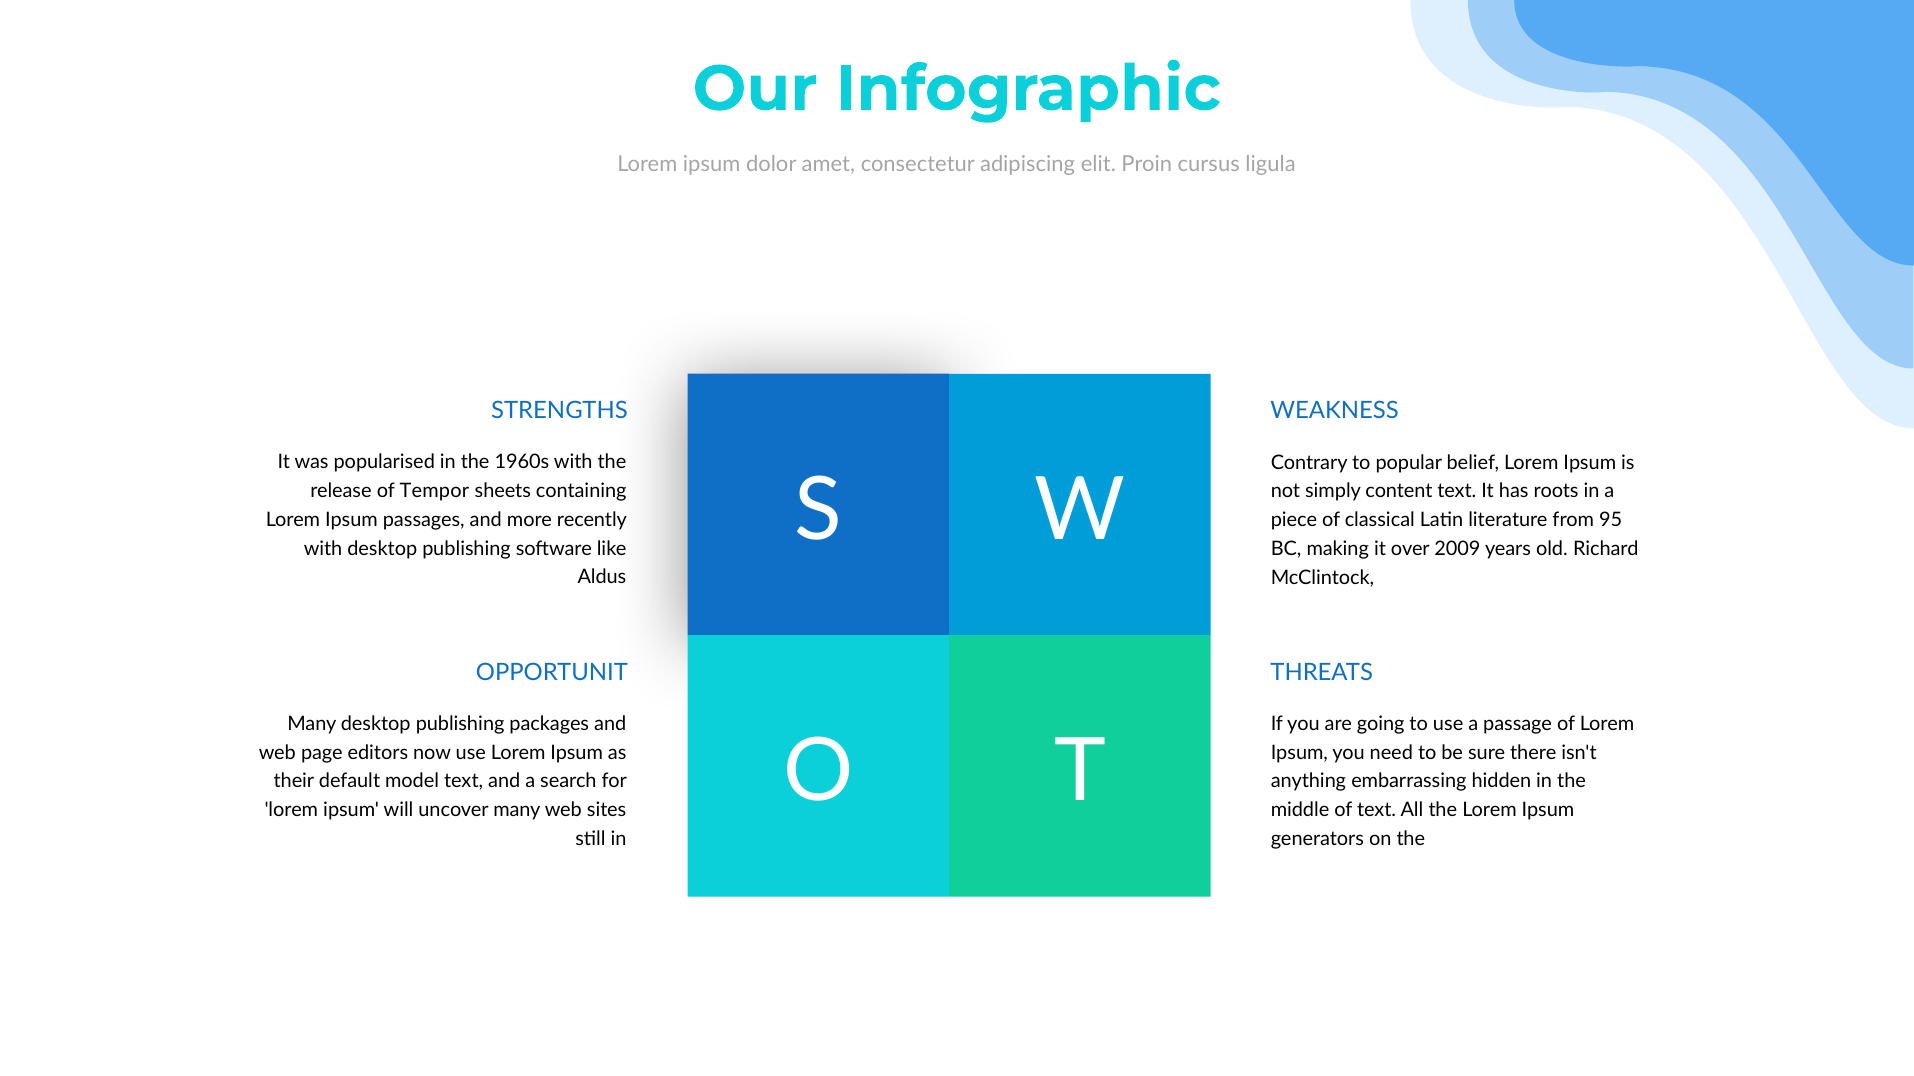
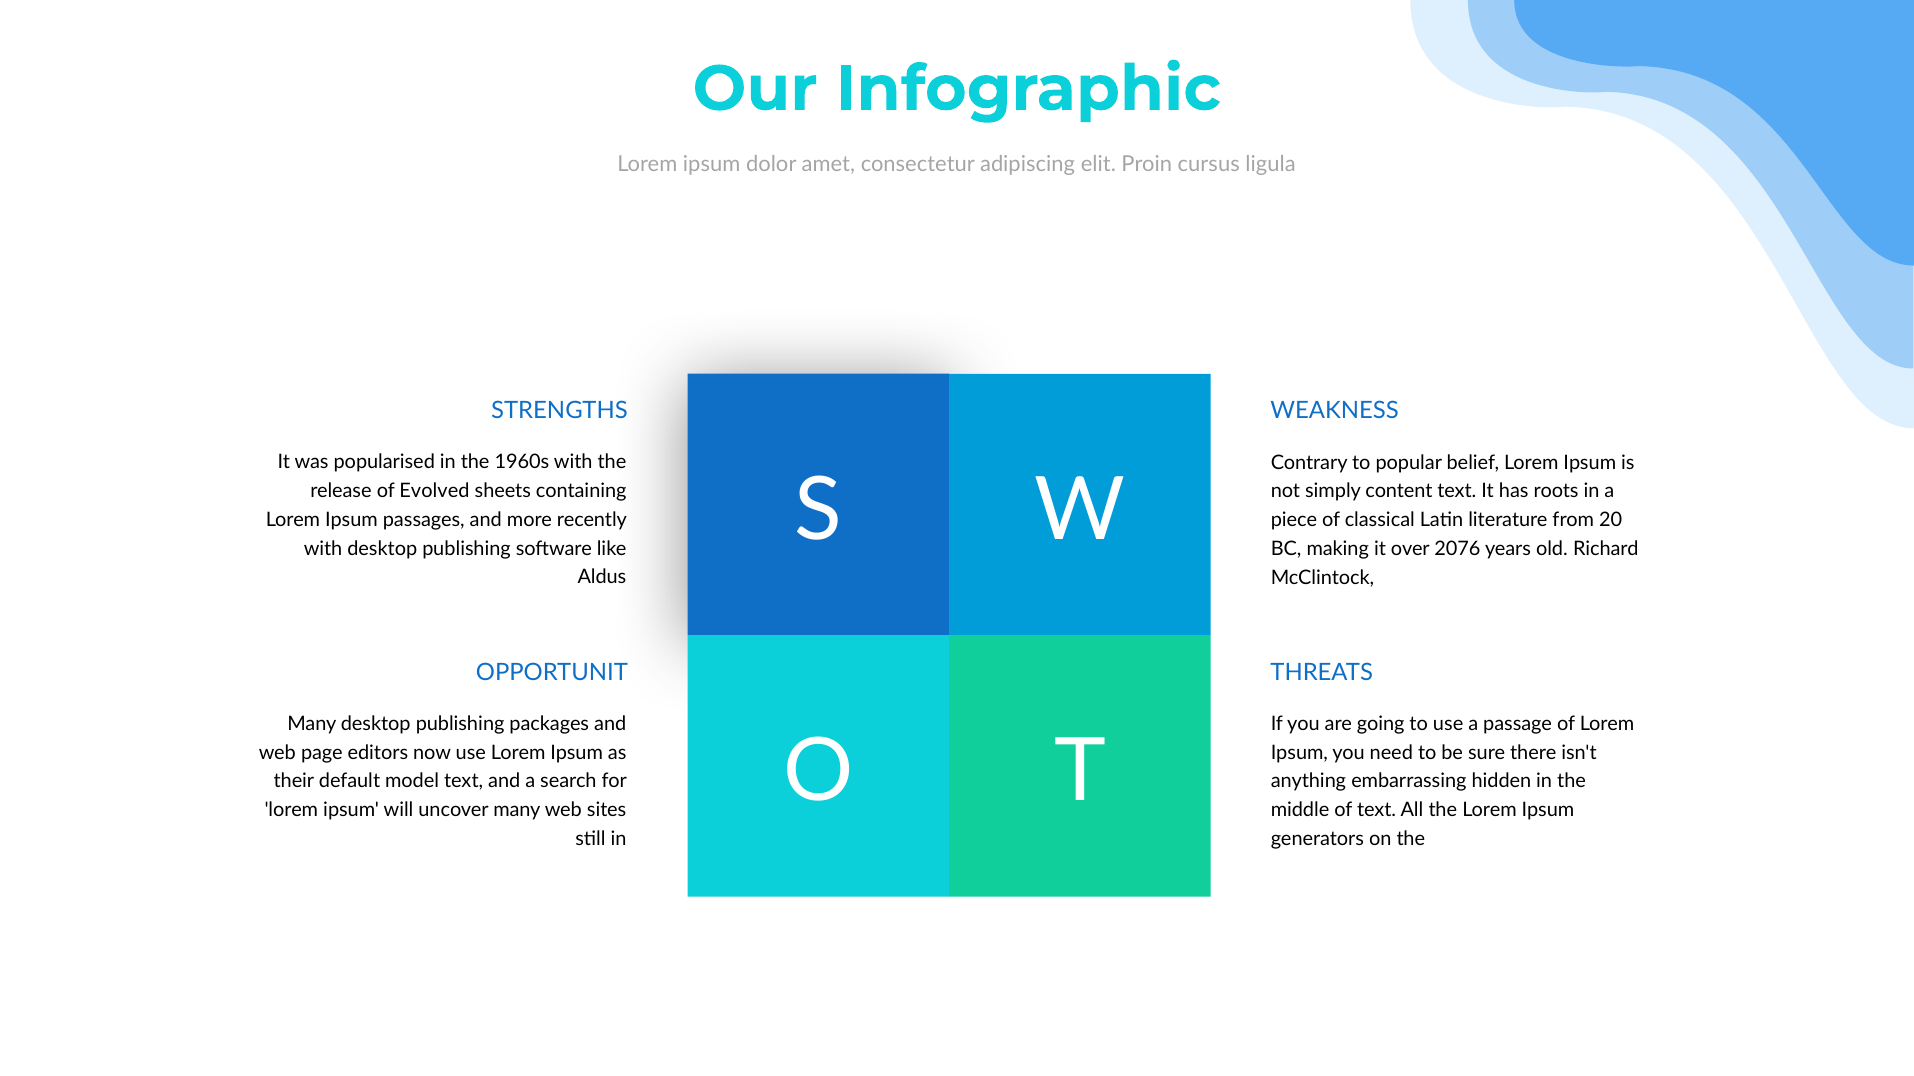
Tempor: Tempor -> Evolved (434, 491)
95: 95 -> 20 (1611, 520)
2009: 2009 -> 2076 (1457, 549)
